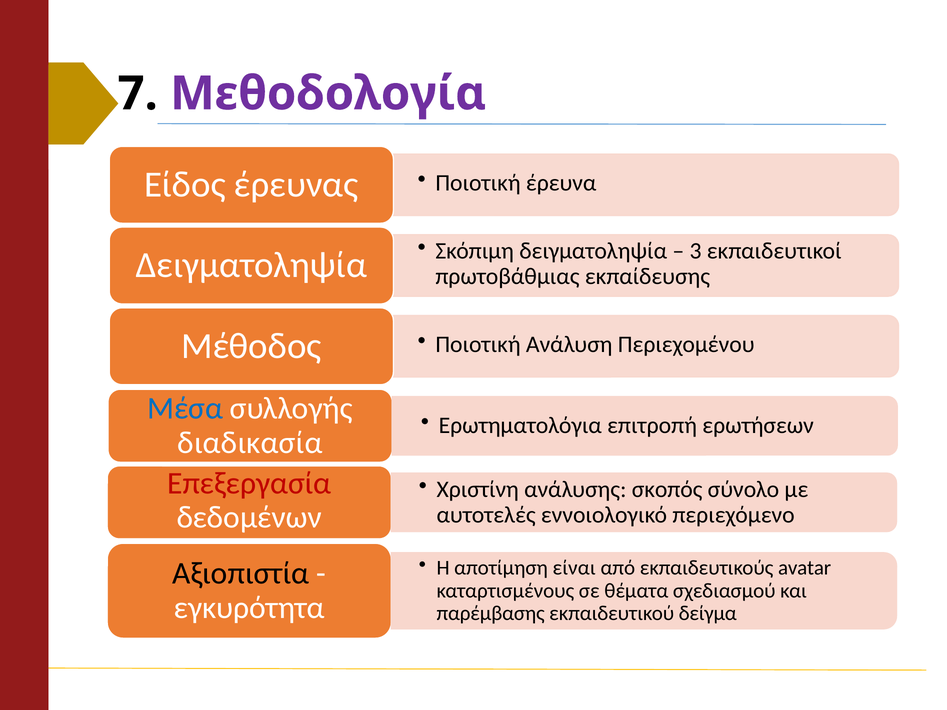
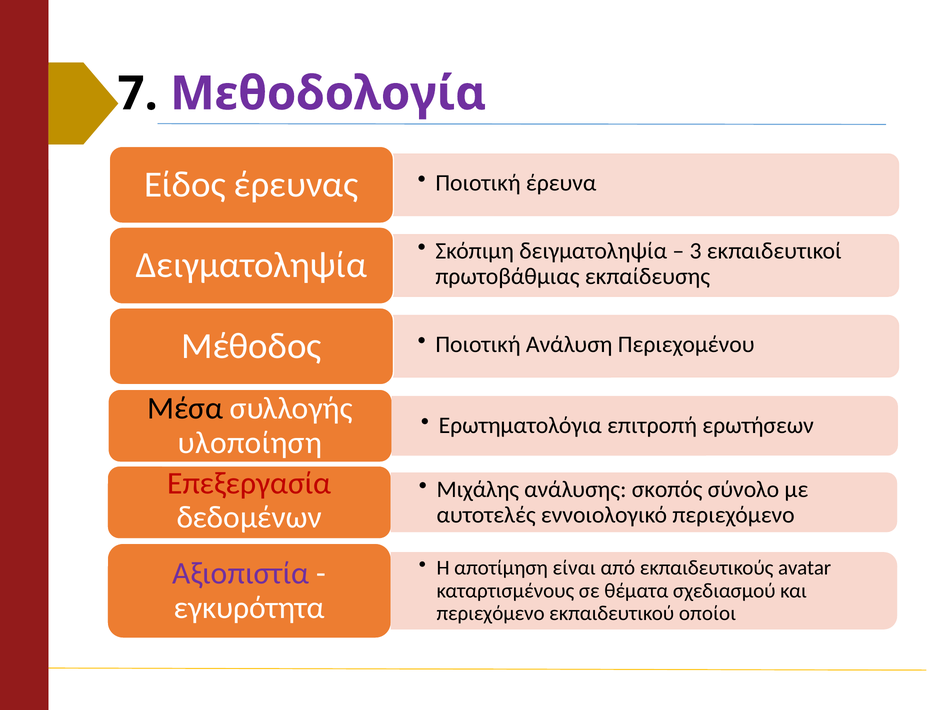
Μέσα colour: blue -> black (185, 409)
διαδικασία: διαδικασία -> υλοποίηση (250, 443)
Χριστίνη: Χριστίνη -> Μιχάλης (478, 490)
Αξιοπιστία colour: black -> purple (241, 574)
παρέμβασης: παρέμβασης -> περιεχόμενο (491, 613)
δείγμα: δείγμα -> οποίοι (708, 613)
